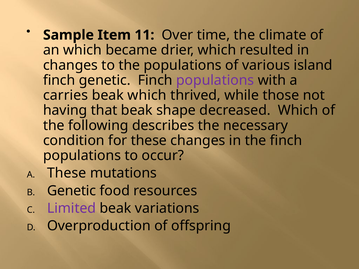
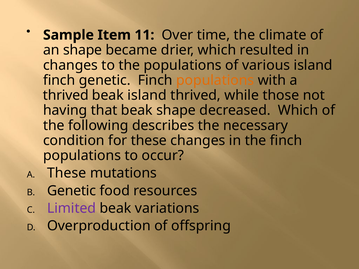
an which: which -> shape (83, 50)
populations colour: purple -> orange (215, 80)
carries: carries -> thrived (66, 95)
beak which: which -> island (147, 95)
